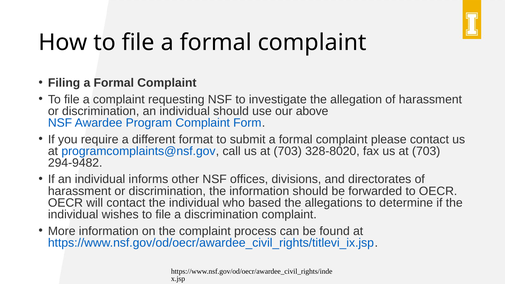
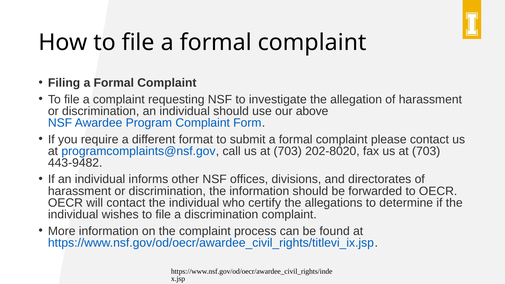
328-8020: 328-8020 -> 202-8020 (332, 151)
294-9482: 294-9482 -> 443-9482 (75, 163)
based: based -> certify (265, 203)
